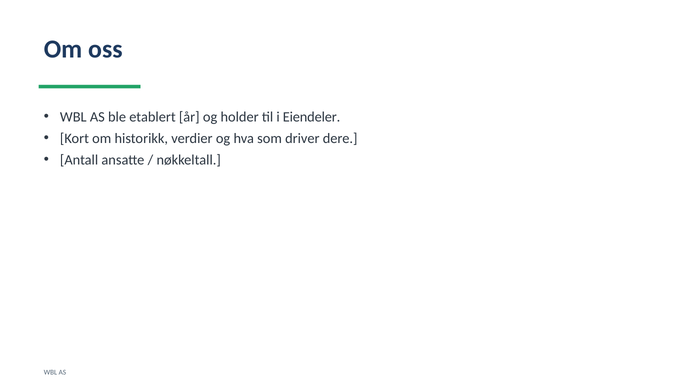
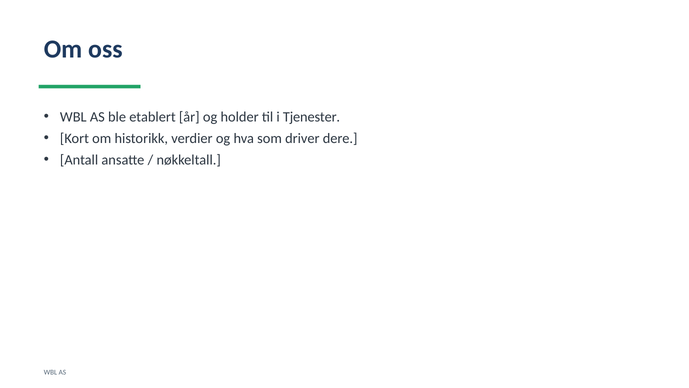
Eiendeler: Eiendeler -> Tjenester (312, 117)
